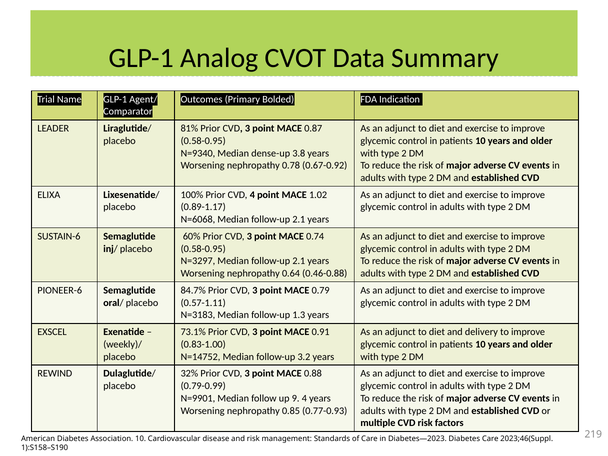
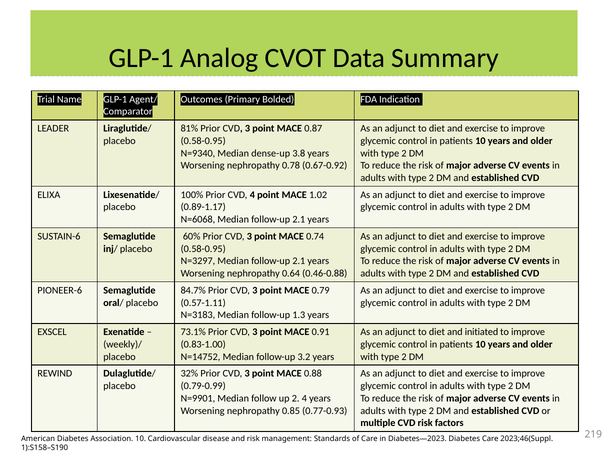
delivery: delivery -> initiated (482, 332)
up 9: 9 -> 2 (296, 398)
